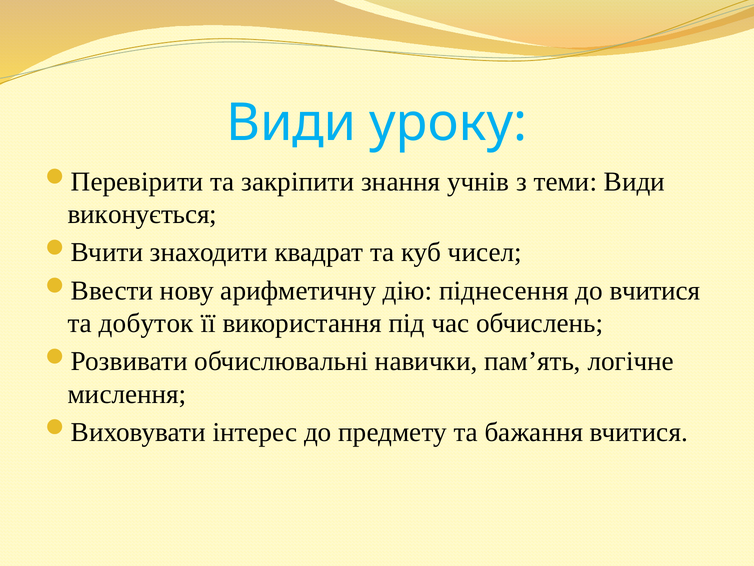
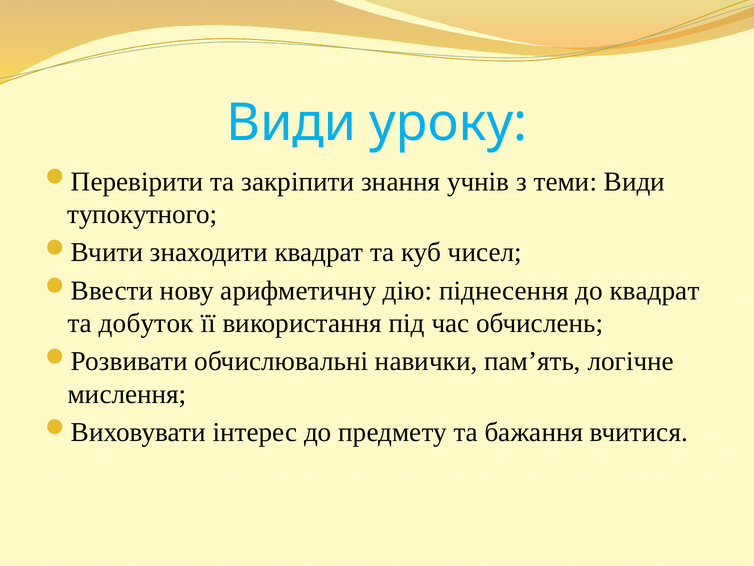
виконується: виконується -> тупокутного (142, 214)
до вчитися: вчитися -> квадрат (655, 290)
